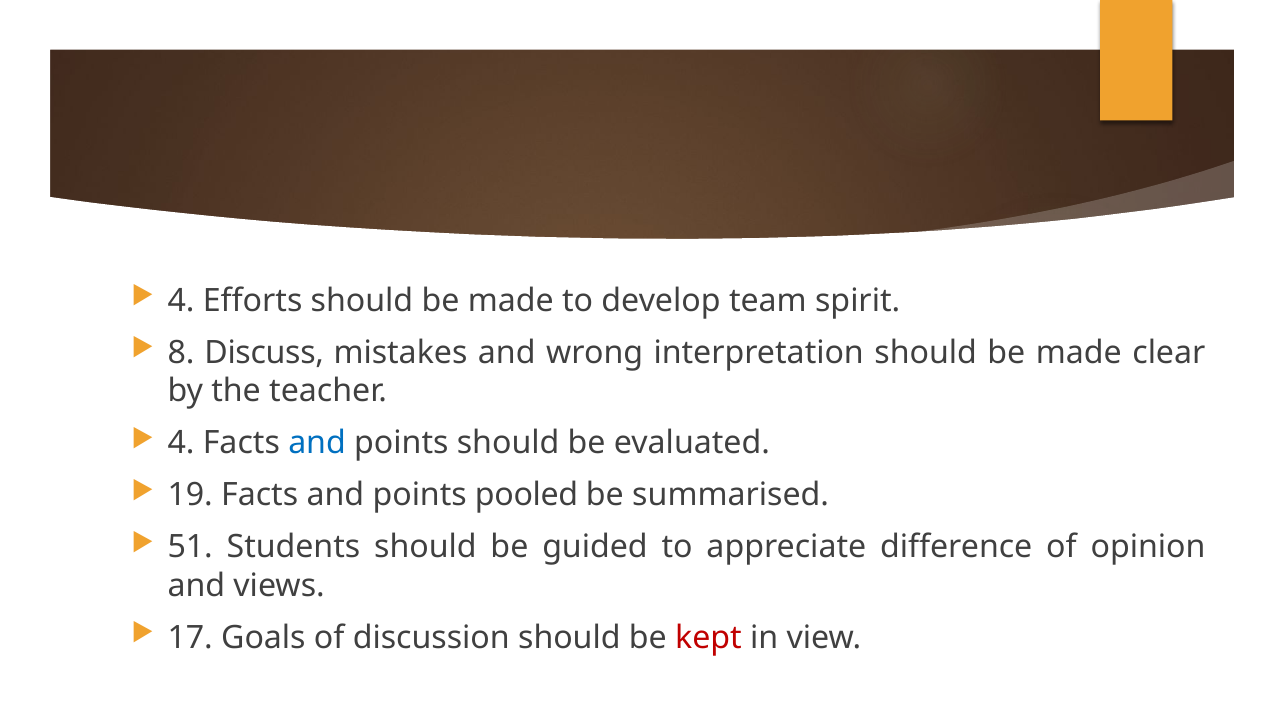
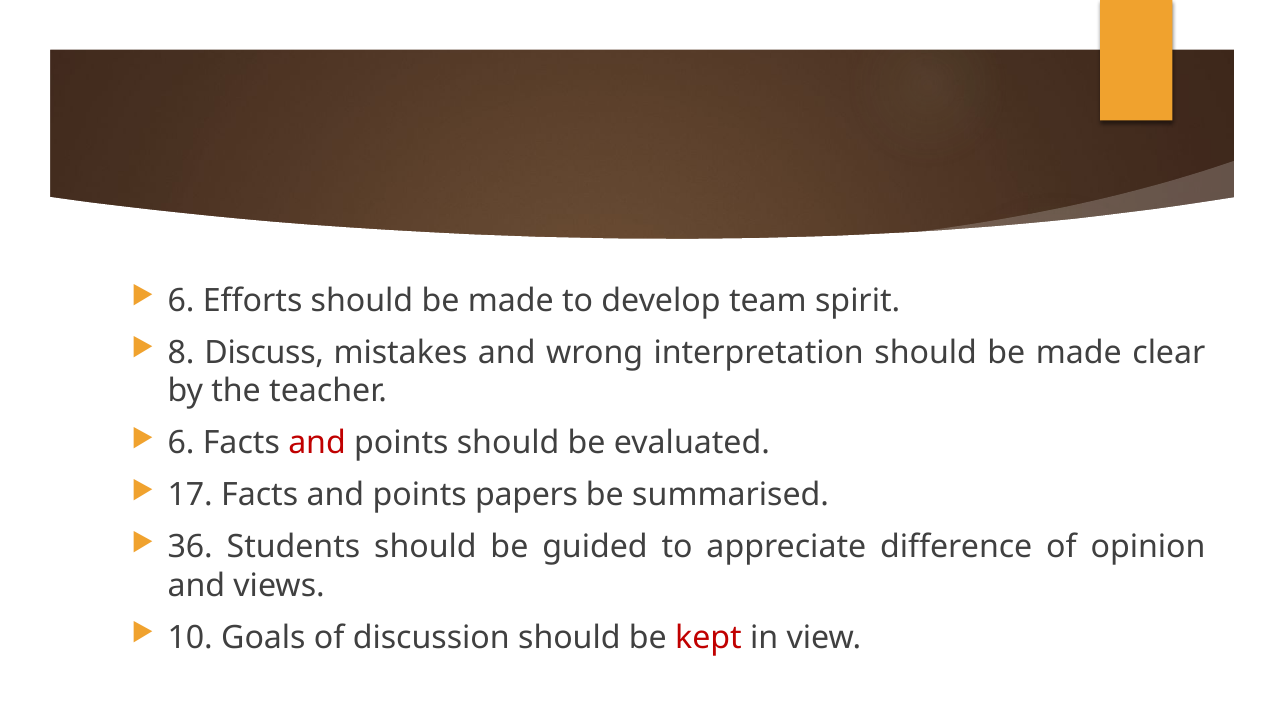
4: 4 -> 6 (181, 301)
4: 4 -> 6 (181, 443)
and colour: blue -> red (317, 443)
19: 19 -> 17 (190, 495)
pooled: pooled -> papers (527, 495)
51: 51 -> 36 (190, 547)
17: 17 -> 10 (190, 638)
